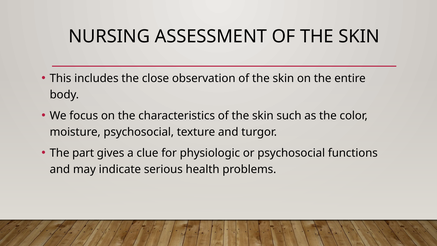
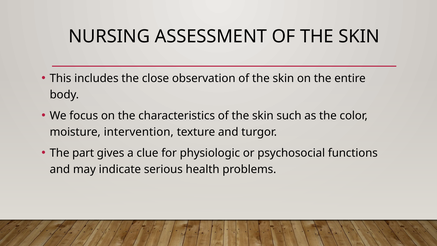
moisture psychosocial: psychosocial -> intervention (139, 132)
